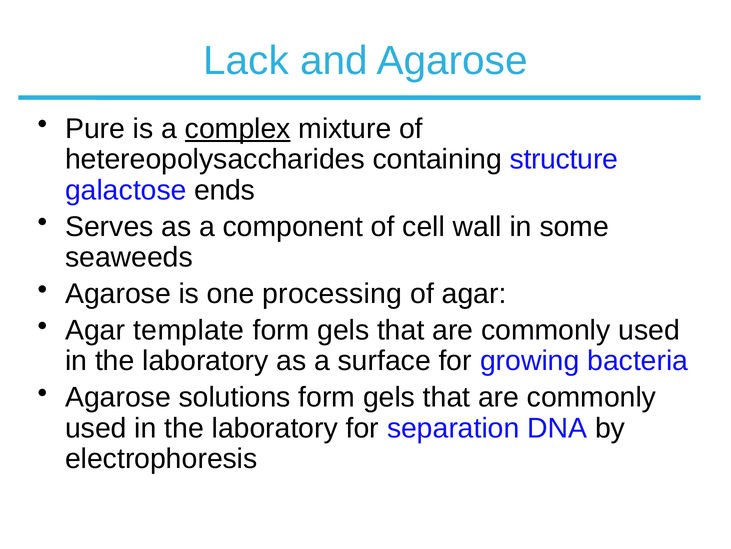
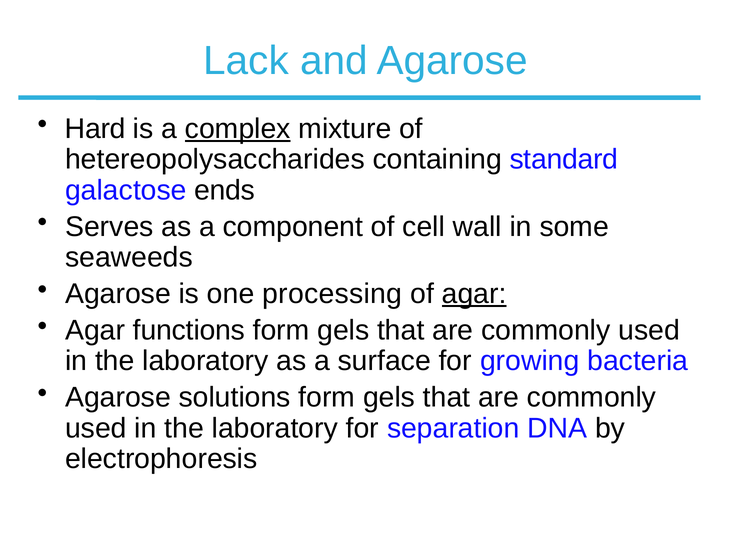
Pure: Pure -> Hard (95, 128)
structure: structure -> standard (564, 159)
agar underline: none -> present (474, 293)
template: template -> functions (189, 330)
